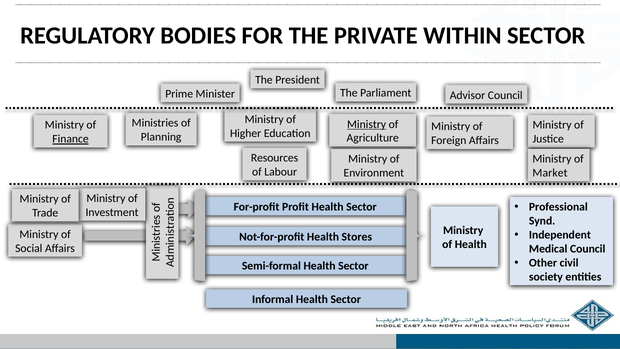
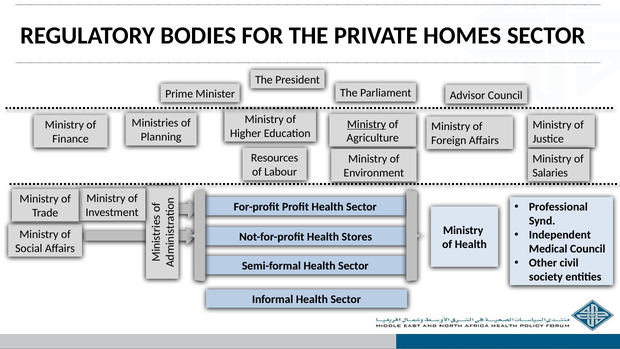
WITHIN: WITHIN -> HOMES (462, 36)
Finance underline: present -> none (71, 139)
Market: Market -> Salaries (550, 173)
